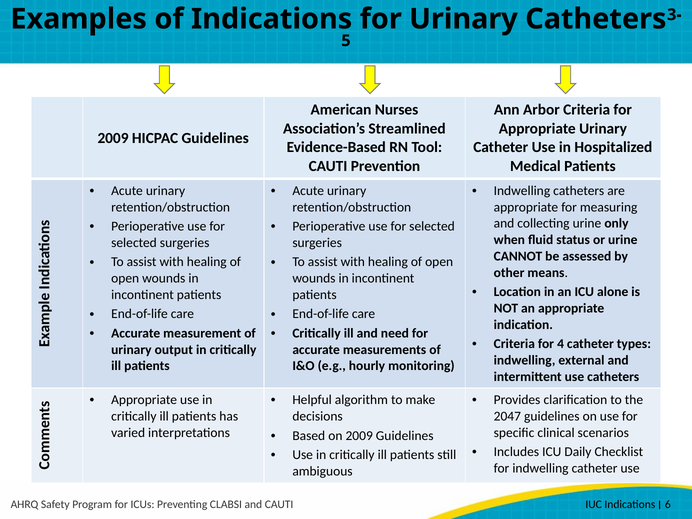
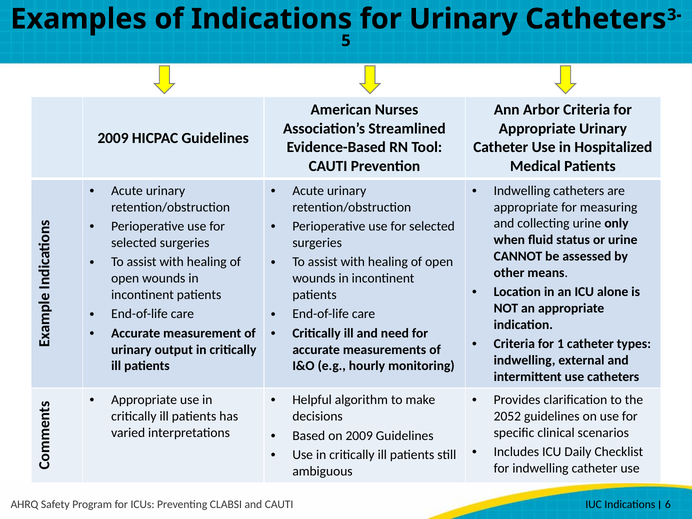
4: 4 -> 1 (561, 344)
2047: 2047 -> 2052 (507, 416)
